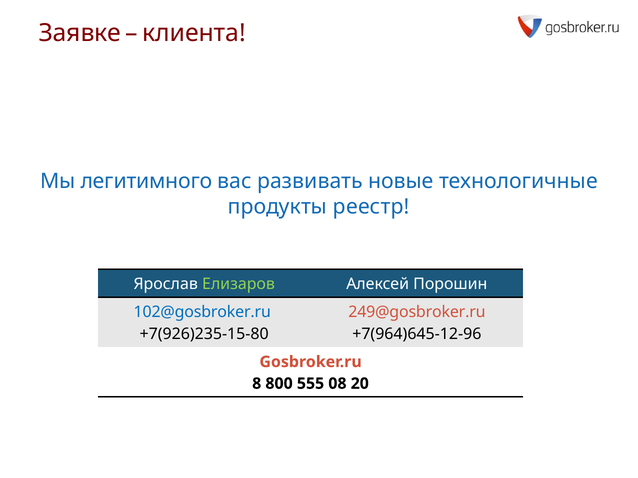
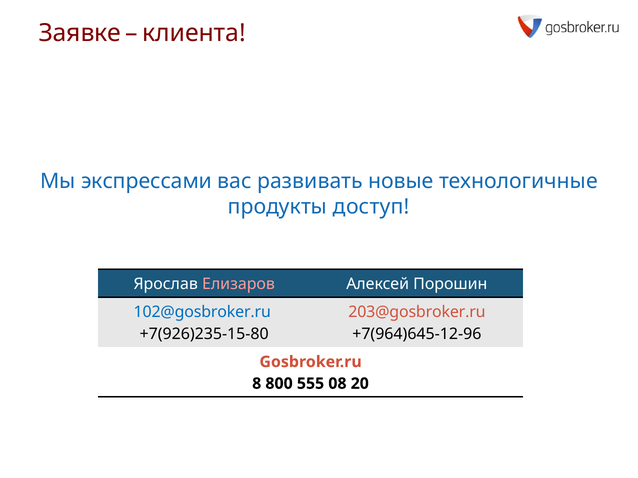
легитимного: легитимного -> экспрессами (147, 181)
реестр: реестр -> доступ (371, 207)
Елизаров colour: light green -> pink (238, 284)
249@gosbroker.ru: 249@gosbroker.ru -> 203@gosbroker.ru (417, 312)
